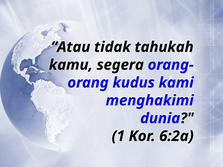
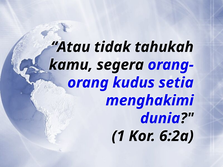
kami: kami -> setia (176, 83)
